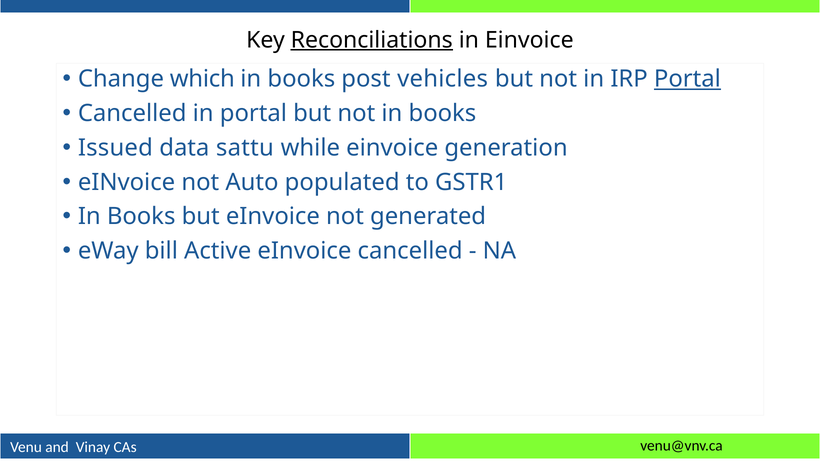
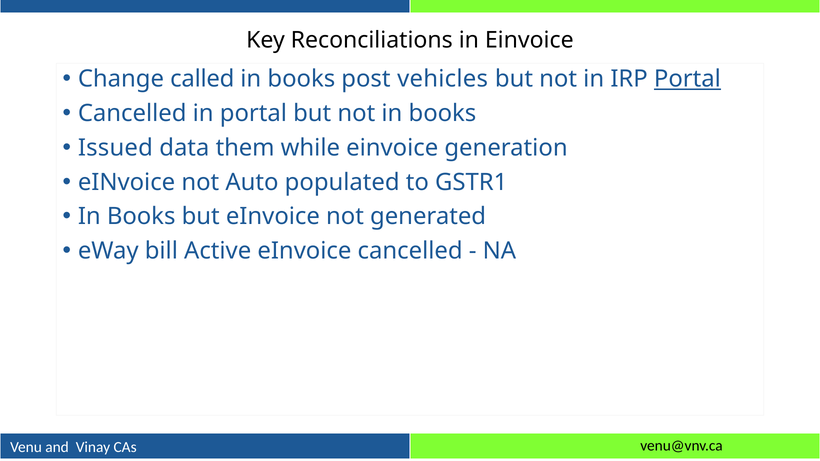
Reconciliations underline: present -> none (372, 40)
which: which -> called (202, 79)
sattu: sattu -> them (245, 148)
